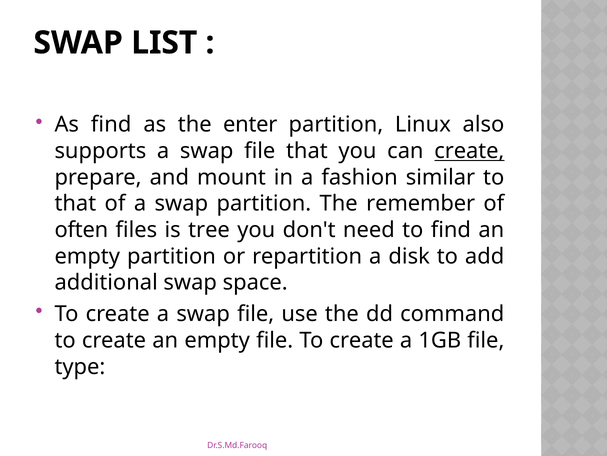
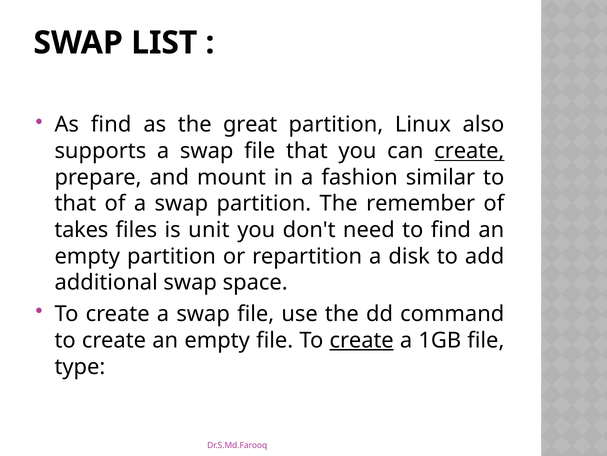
enter: enter -> great (250, 125)
often: often -> takes (81, 230)
tree: tree -> unit (209, 230)
create underline: none -> present (362, 340)
